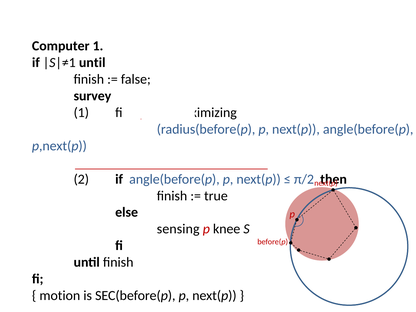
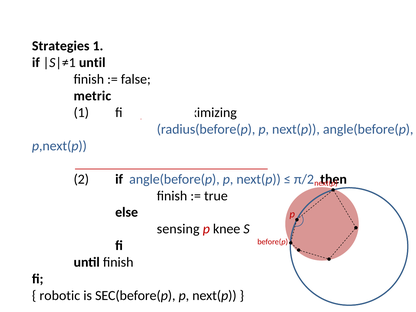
Computer: Computer -> Strategies (61, 46)
survey: survey -> metric (92, 96)
motion: motion -> robotic (60, 296)
